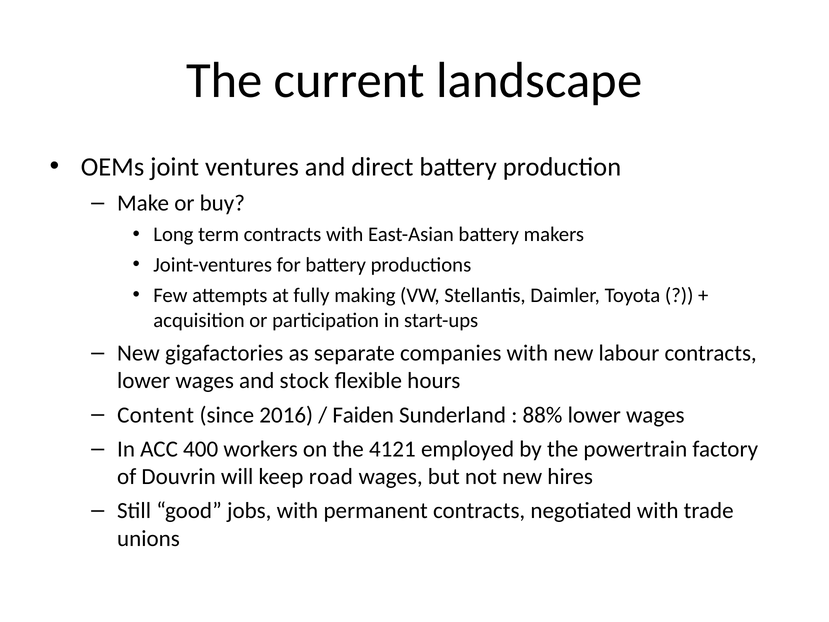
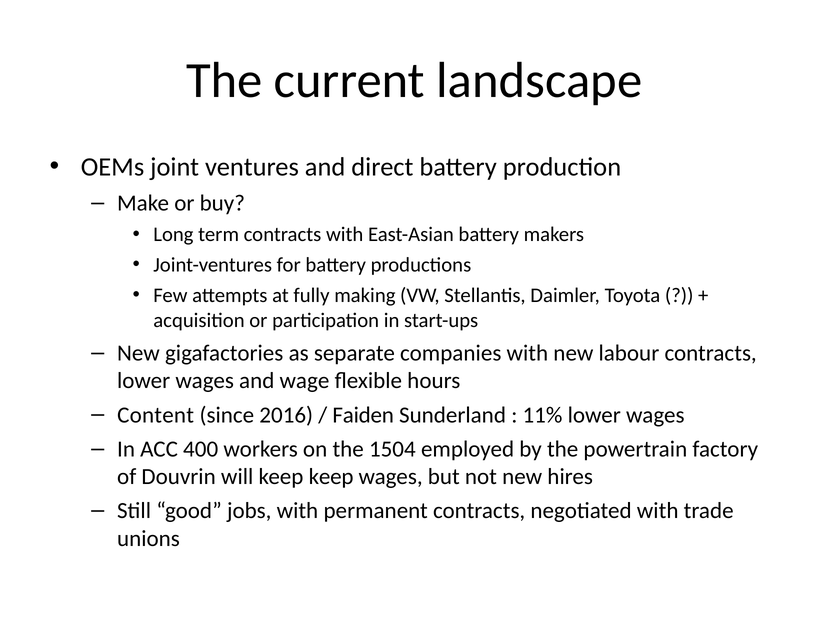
stock: stock -> wage (304, 381)
88%: 88% -> 11% (542, 415)
4121: 4121 -> 1504 (392, 449)
keep road: road -> keep (331, 477)
